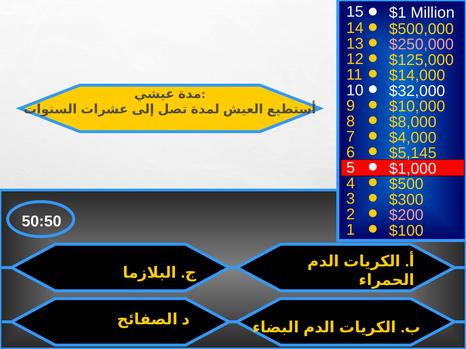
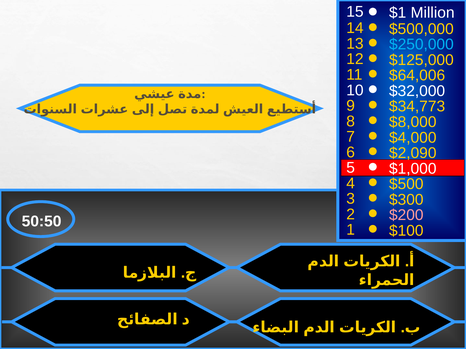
$250,000 colour: pink -> light blue (421, 45)
$14,000: $14,000 -> $64,006 (417, 76)
$10,000: $10,000 -> $34,773 (417, 107)
$5,145: $5,145 -> $2,090 (413, 153)
